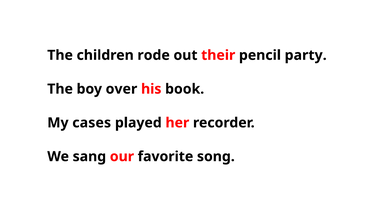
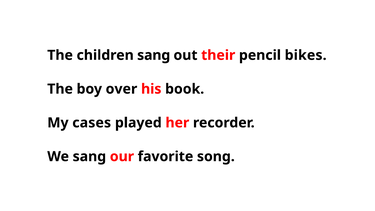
children rode: rode -> sang (154, 55)
party: party -> bikes (306, 55)
